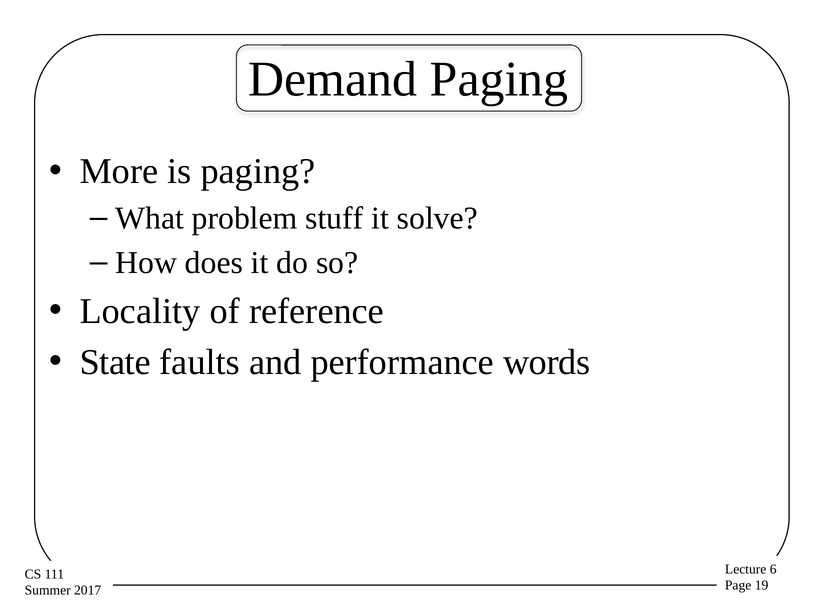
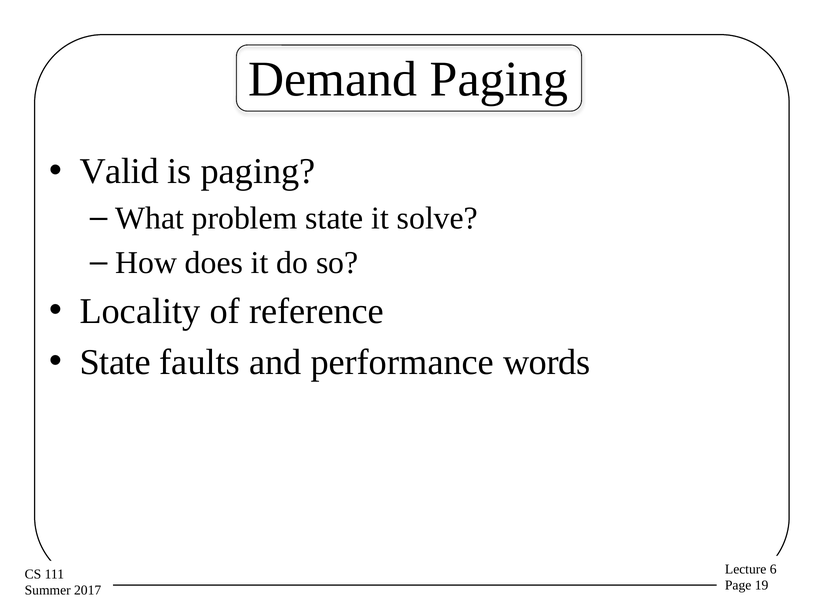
More: More -> Valid (119, 171)
problem stuff: stuff -> state (334, 218)
